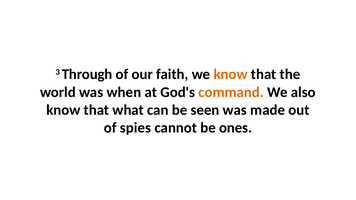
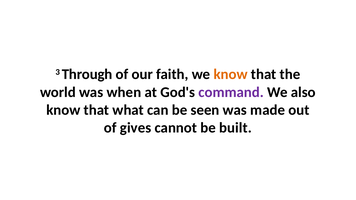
command colour: orange -> purple (231, 92)
spies: spies -> gives (136, 128)
ones: ones -> built (235, 128)
